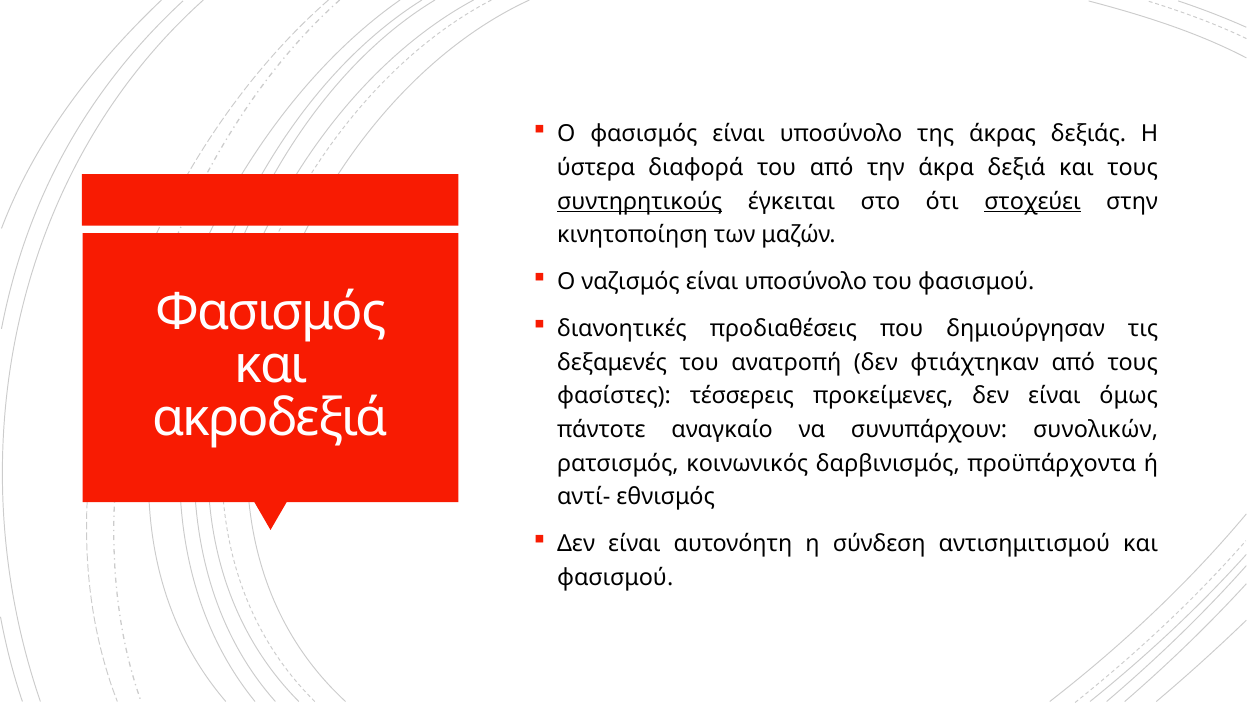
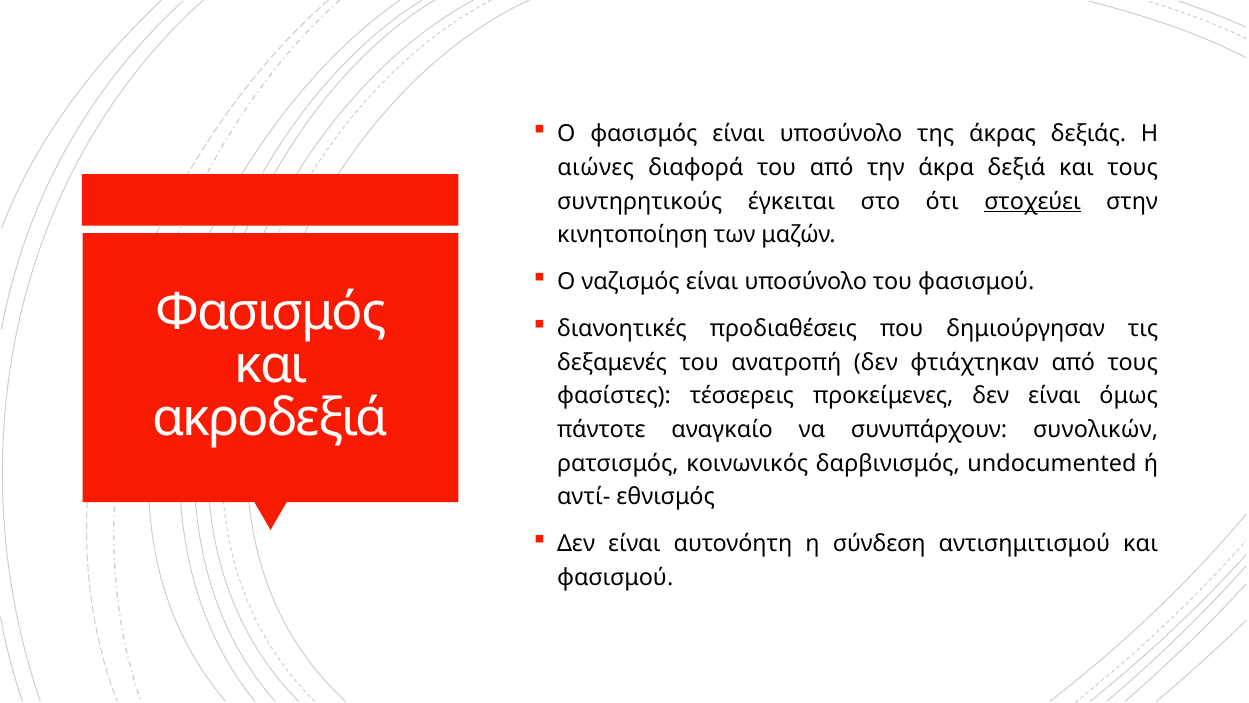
ύστερα: ύστερα -> αιώνες (596, 167)
συντηρητικούς underline: present -> none (640, 201)
προϋπάρχοντα: προϋπάρχοντα -> undocumented (1052, 463)
